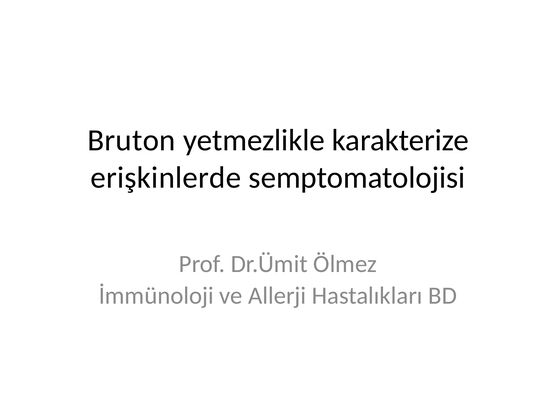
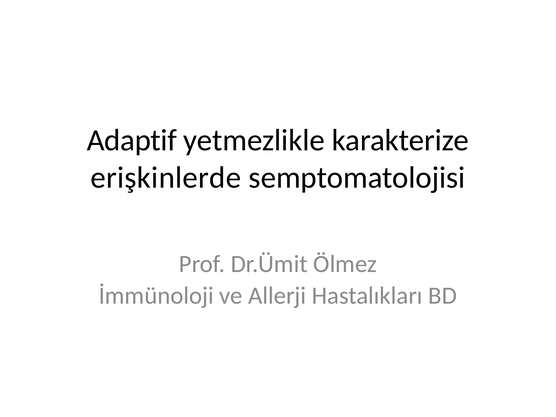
Bruton: Bruton -> Adaptif (132, 140)
